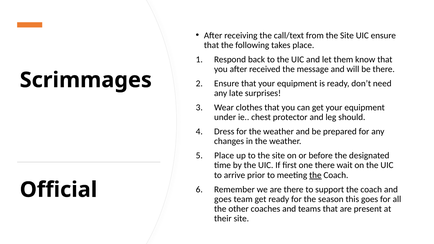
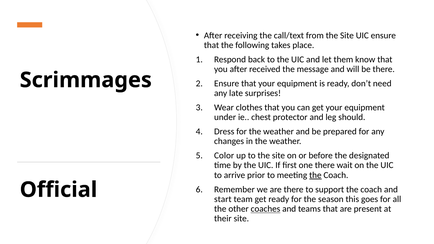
Place: Place -> Color (224, 156)
goes: goes -> start (223, 199)
coaches underline: none -> present (265, 209)
